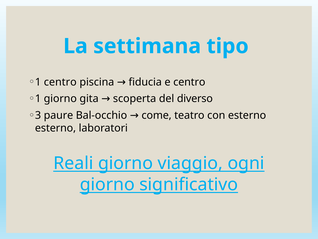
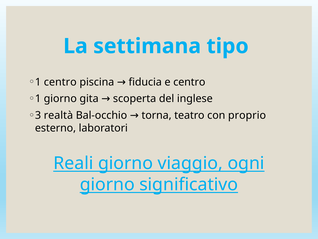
diverso: diverso -> inglese (195, 99)
paure: paure -> realtà (58, 115)
come: come -> torna (157, 115)
con esterno: esterno -> proprio (247, 115)
